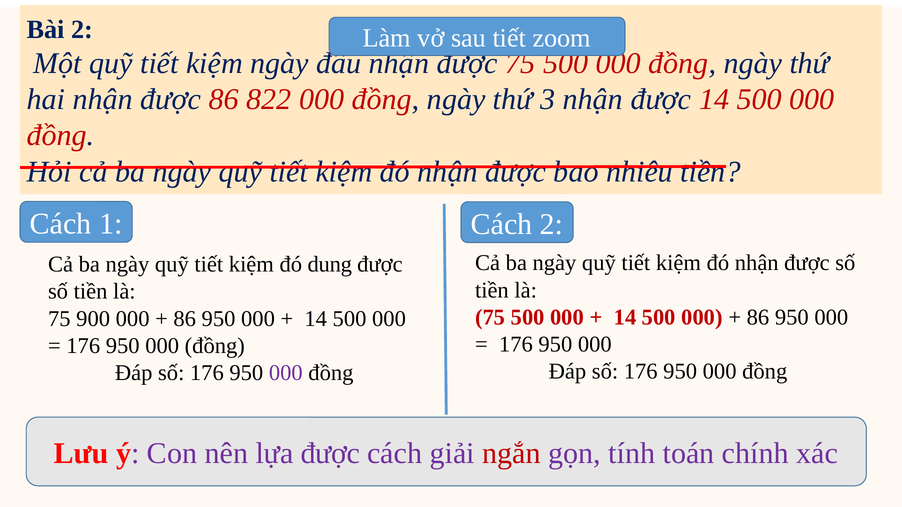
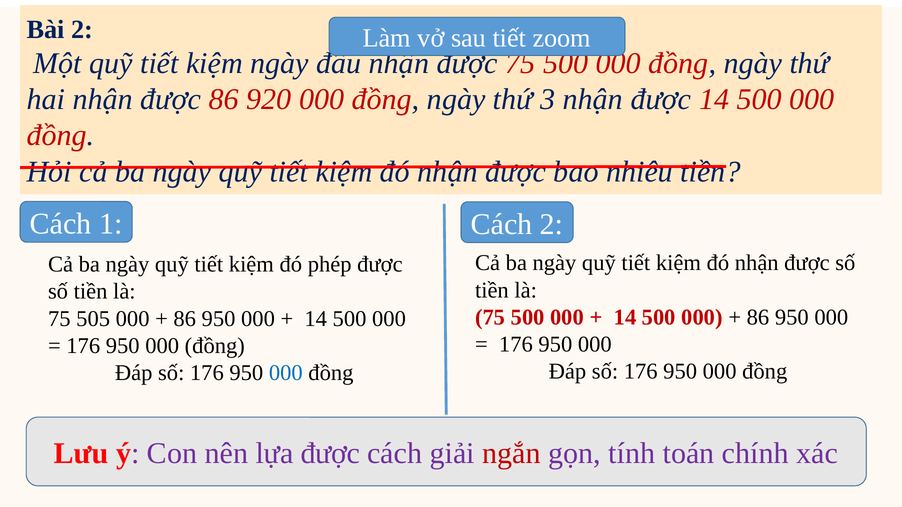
822: 822 -> 920 (269, 100)
dung: dung -> phép (330, 265)
900: 900 -> 505 (93, 319)
000 colour: purple -> blue (286, 373)
